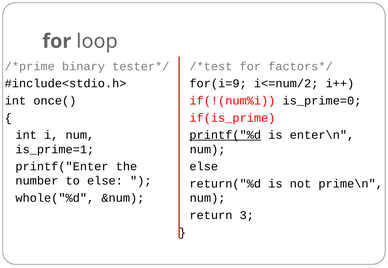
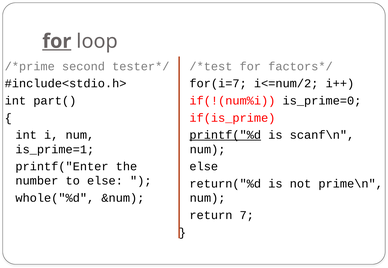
for underline: none -> present (57, 41)
binary: binary -> second (83, 66)
for(i=9: for(i=9 -> for(i=7 (218, 84)
once(: once( -> part( (55, 101)
enter\n: enter\n -> scanf\n (322, 135)
3: 3 -> 7 (247, 216)
